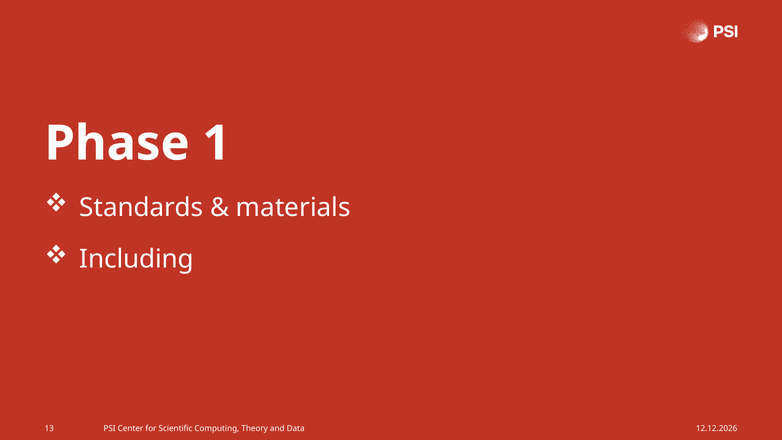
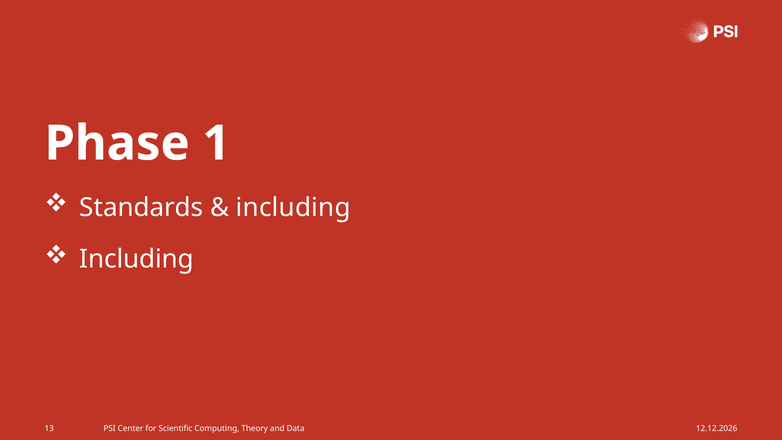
materials: materials -> including (293, 207)
